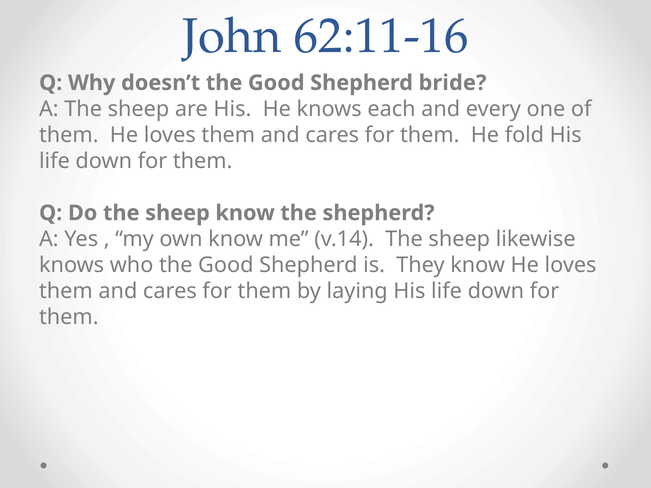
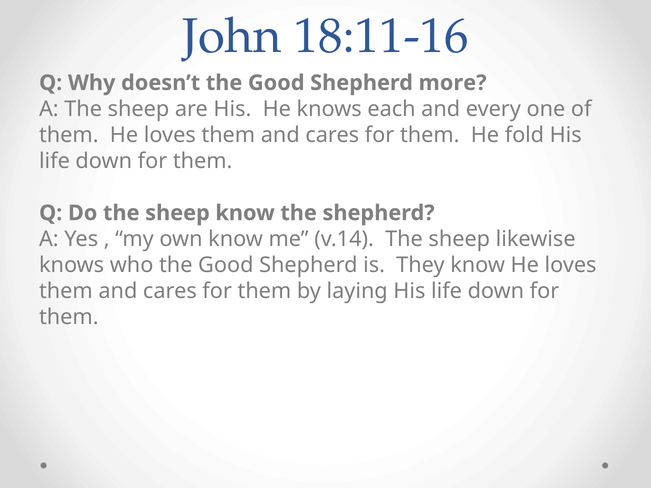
62:11-16: 62:11-16 -> 18:11-16 (381, 36)
bride: bride -> more (453, 83)
